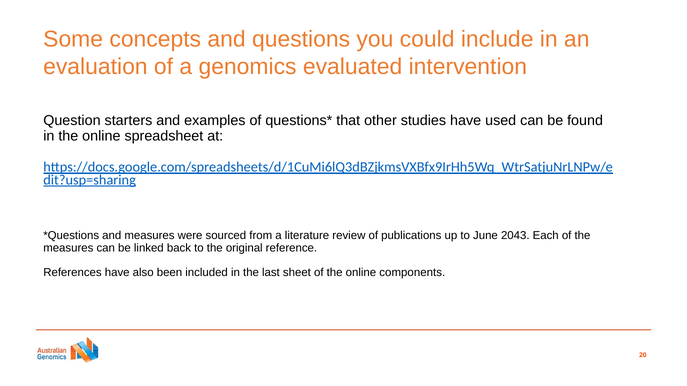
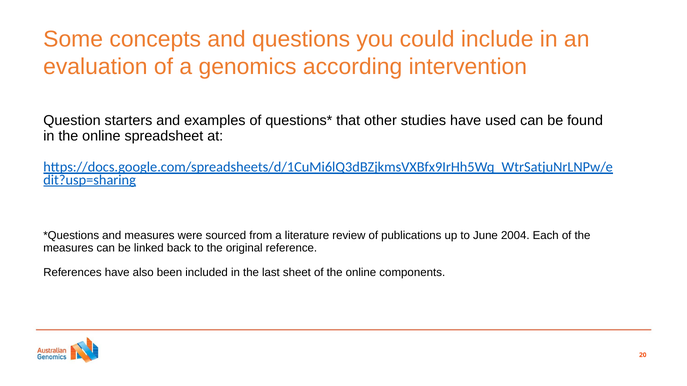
evaluated: evaluated -> according (353, 67)
2043: 2043 -> 2004 (515, 236)
